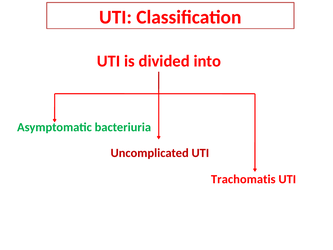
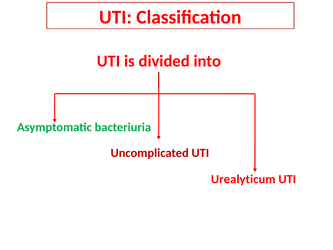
Trachomatis: Trachomatis -> Urealyticum (243, 179)
